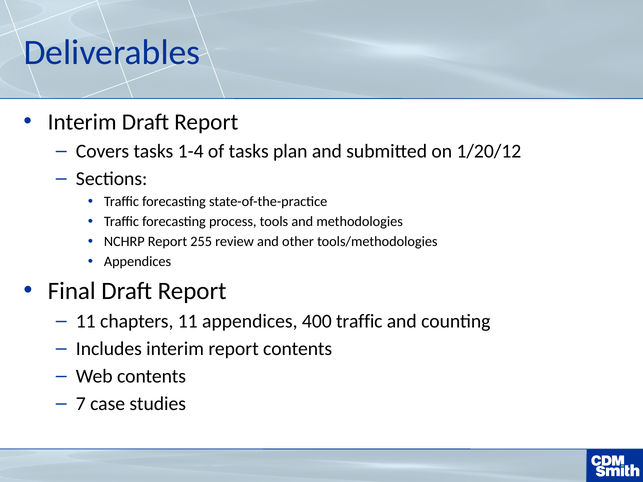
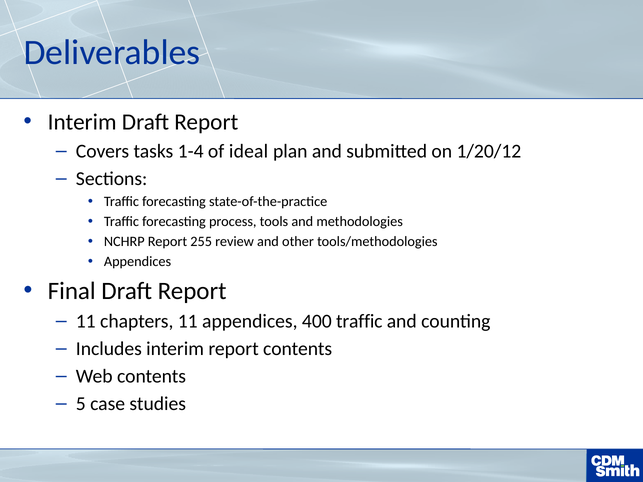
of tasks: tasks -> ideal (249, 152)
7: 7 -> 5 (81, 404)
